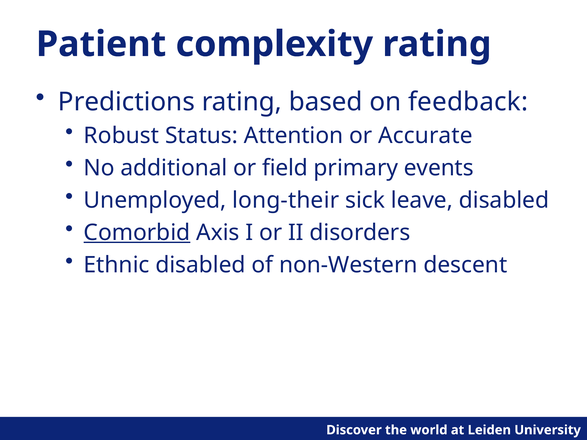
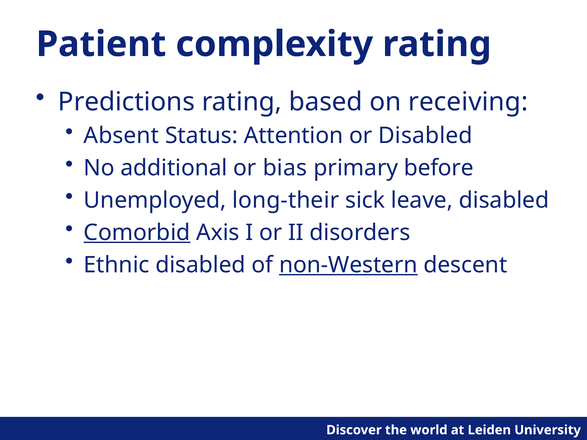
feedback: feedback -> receiving (468, 102)
Robust: Robust -> Absent (121, 136)
or Accurate: Accurate -> Disabled (425, 136)
field: field -> bias (285, 168)
events: events -> before (439, 168)
non-Western underline: none -> present (348, 265)
